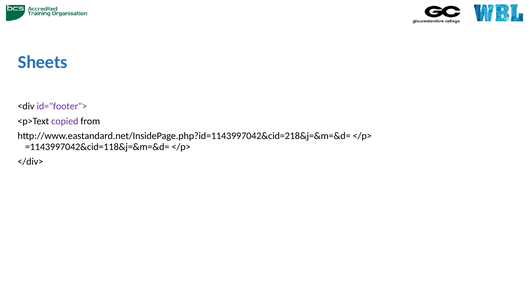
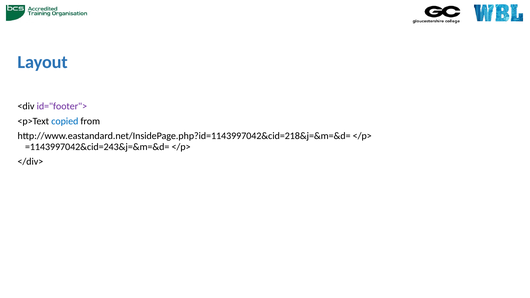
Sheets: Sheets -> Layout (43, 62)
copied colour: purple -> blue (65, 121)
=1143997042&cid=118&j=&m=&d=: =1143997042&cid=118&j=&m=&d= -> =1143997042&cid=243&j=&m=&d= (97, 147)
